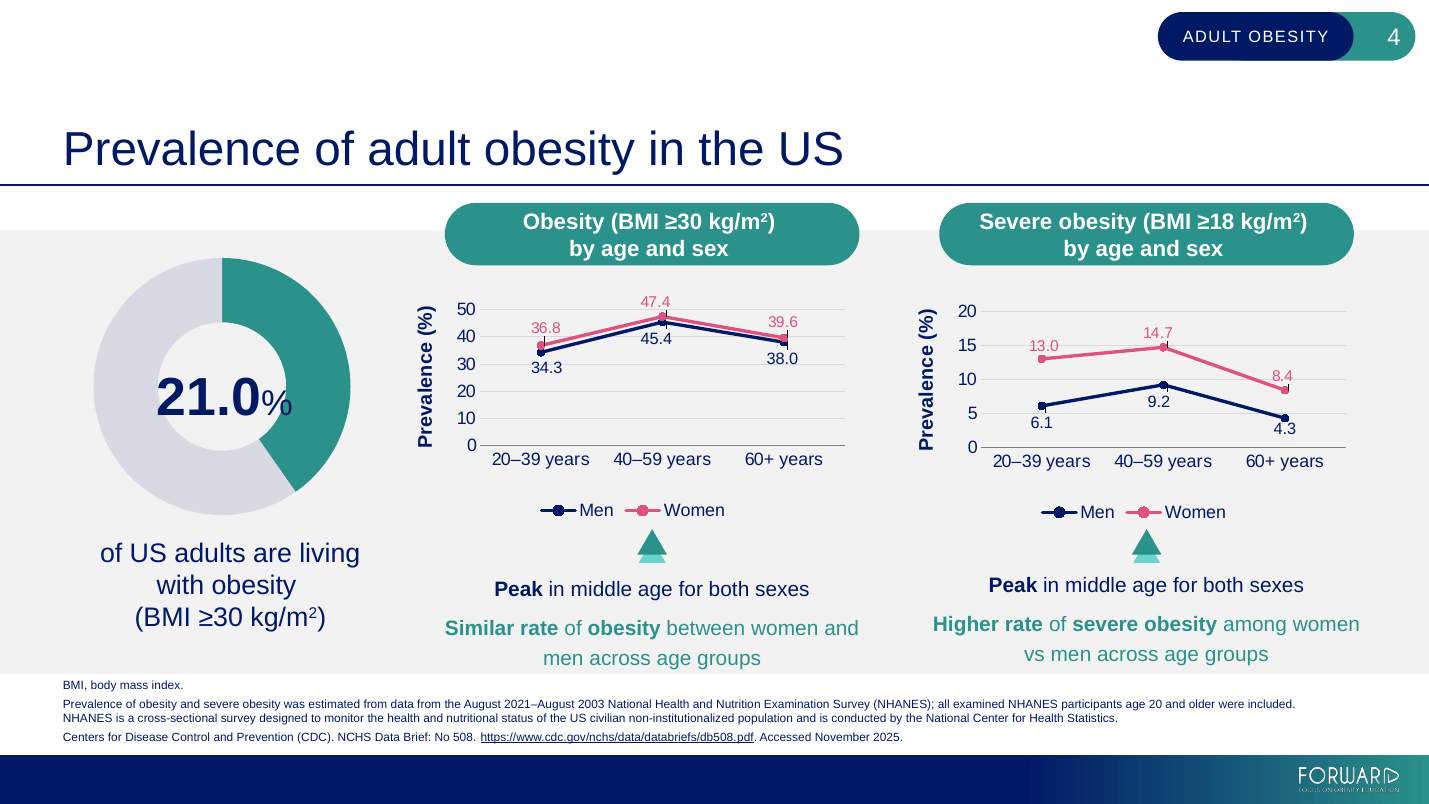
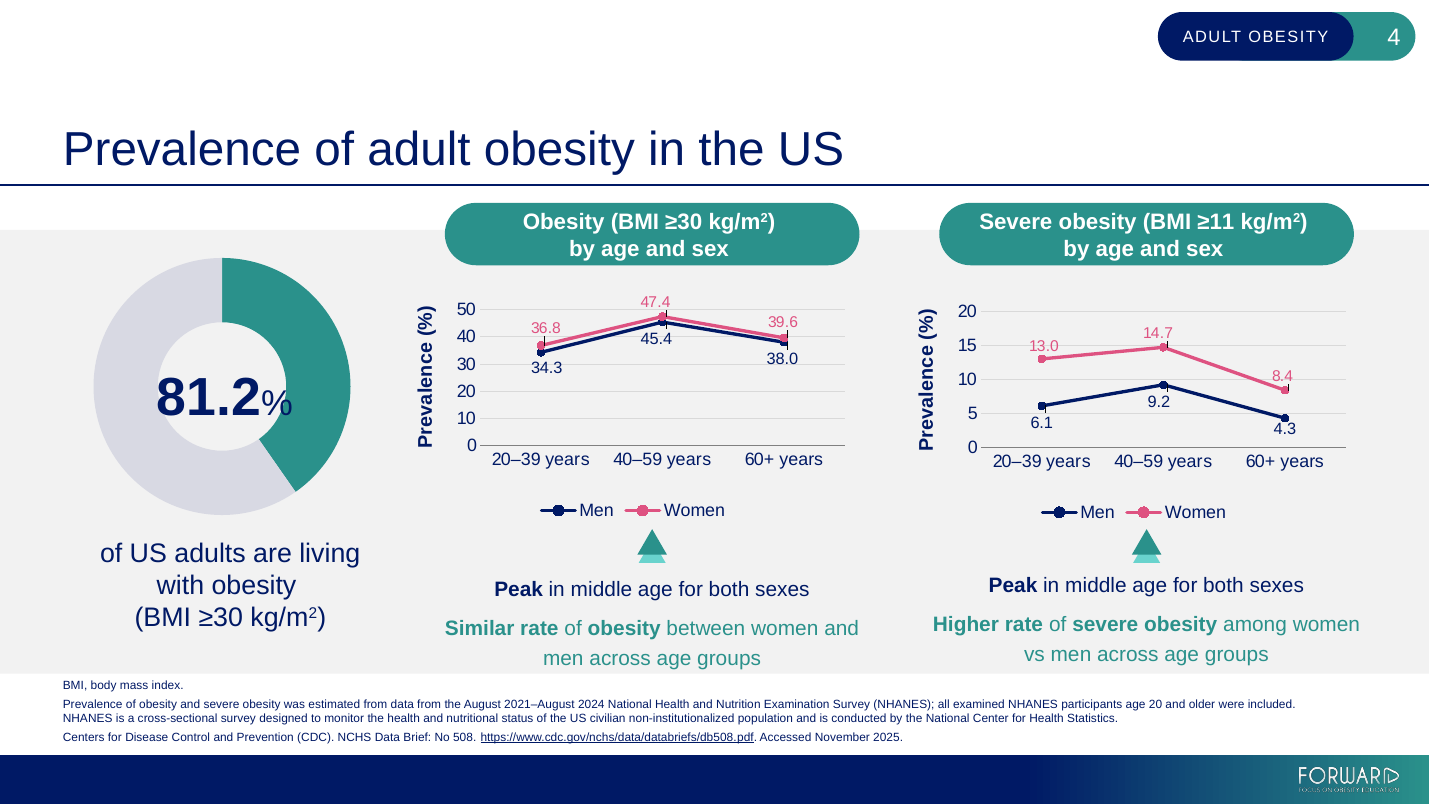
≥18: ≥18 -> ≥11 (1216, 222)
21.0: 21.0 -> 81.2 (209, 397)
2003: 2003 -> 2024 (591, 704)
